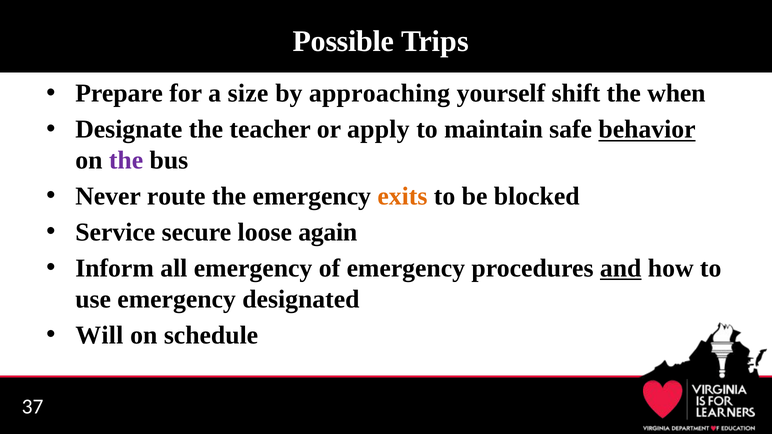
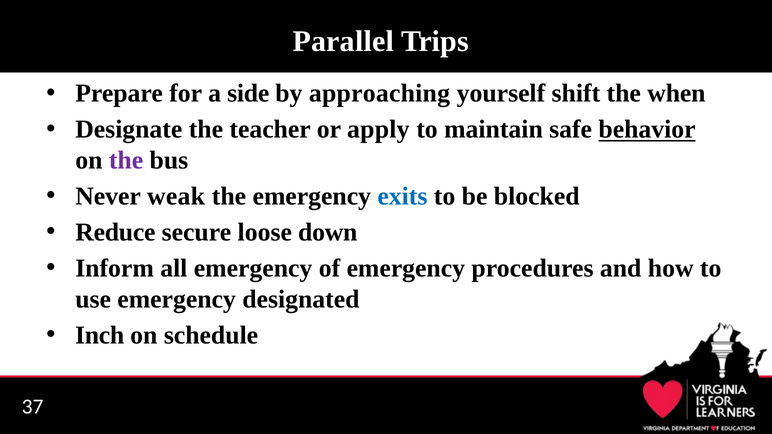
Possible: Possible -> Parallel (343, 41)
size: size -> side (248, 94)
route: route -> weak (176, 196)
exits colour: orange -> blue (402, 196)
Service: Service -> Reduce (115, 232)
again: again -> down (328, 232)
and underline: present -> none (621, 269)
Will: Will -> Inch (100, 335)
